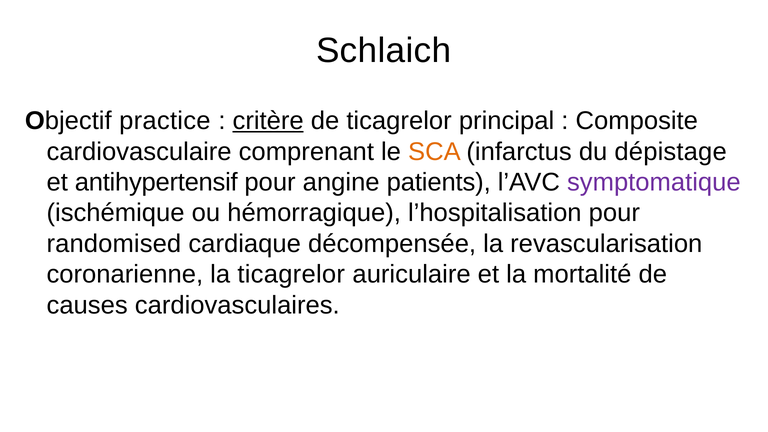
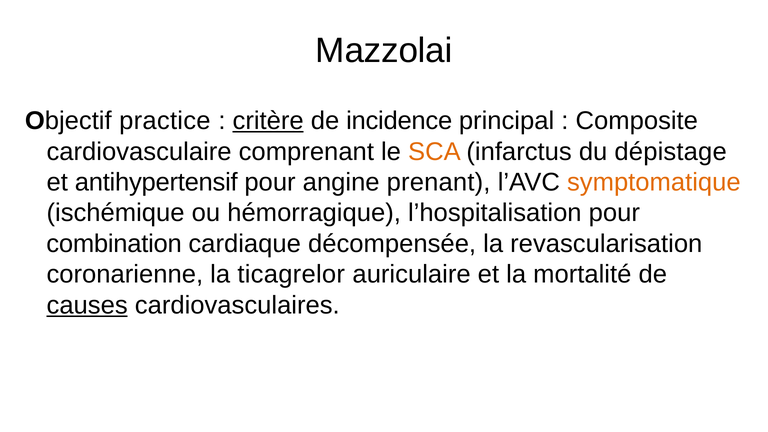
Schlaich: Schlaich -> Mazzolai (384, 51)
de ticagrelor: ticagrelor -> incidence (399, 121)
patients: patients -> prenant (439, 182)
symptomatique colour: purple -> orange (654, 182)
randomised: randomised -> combination (114, 244)
causes underline: none -> present (87, 305)
